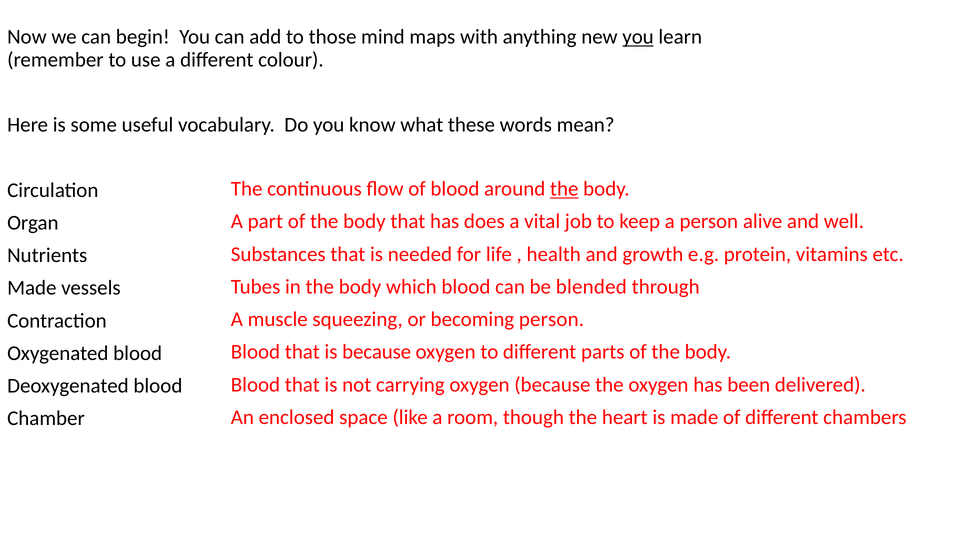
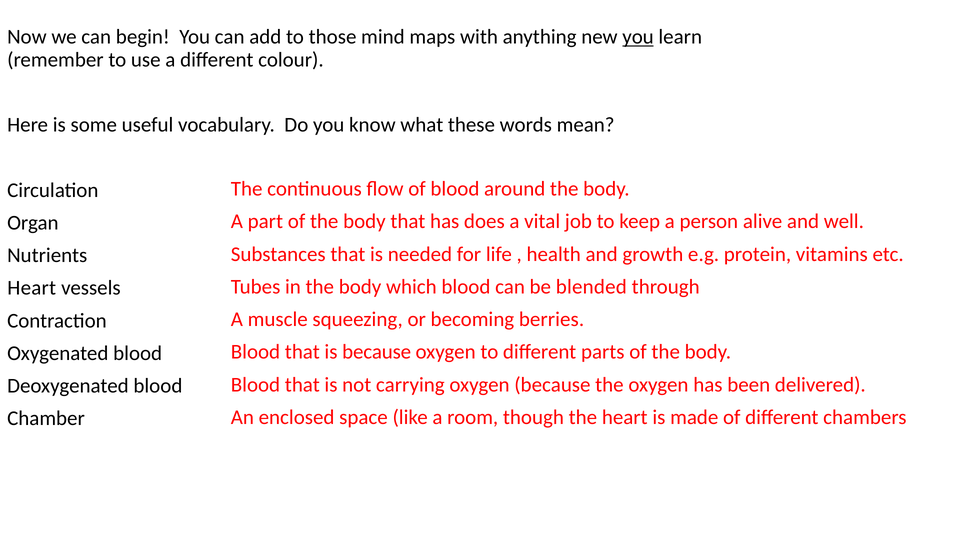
the underline: present -> none (564, 189)
Made: Made -> Heart (32, 288)
becoming person: person -> berries (552, 320)
